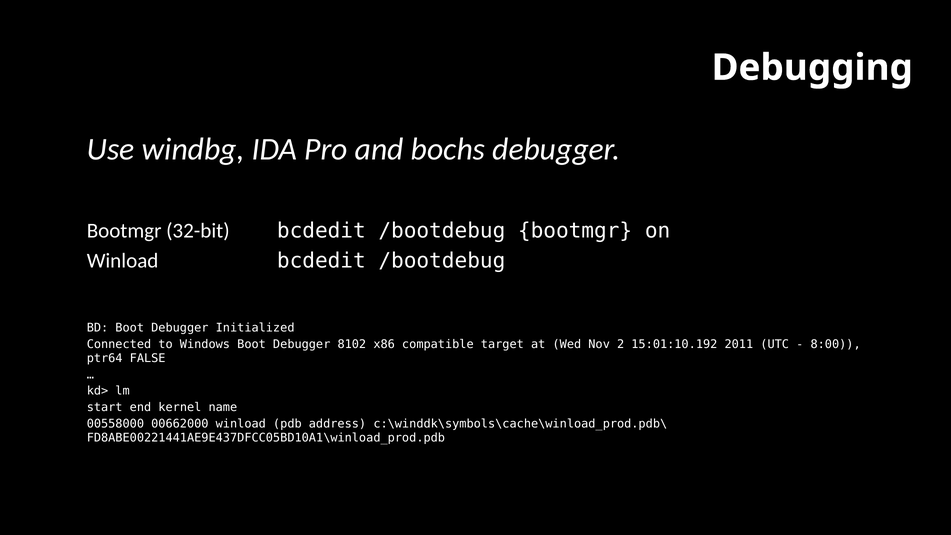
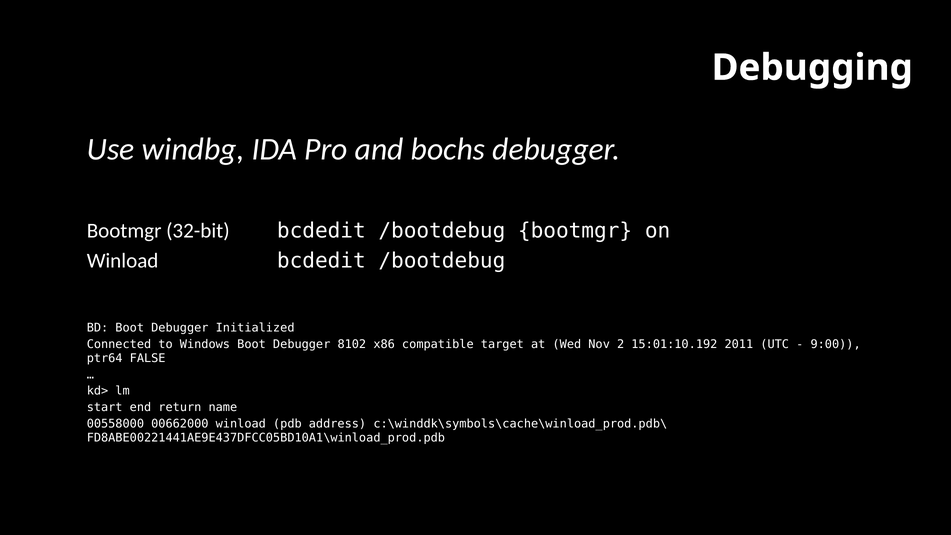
8:00: 8:00 -> 9:00 (836, 344)
kernel: kernel -> return (180, 407)
